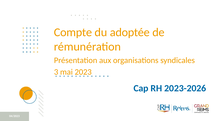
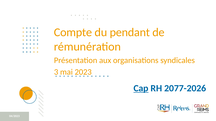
adoptée: adoptée -> pendant (130, 32)
Cap underline: none -> present (141, 89)
2023-2026: 2023-2026 -> 2077-2026 (185, 89)
